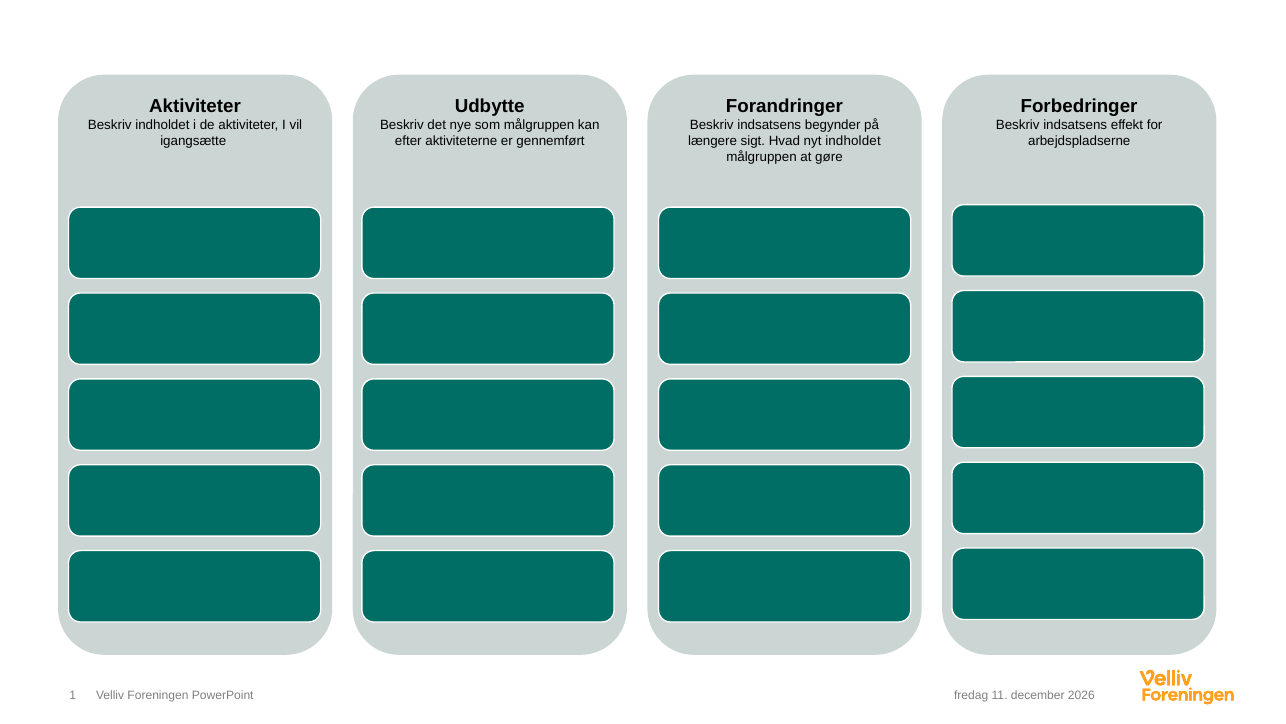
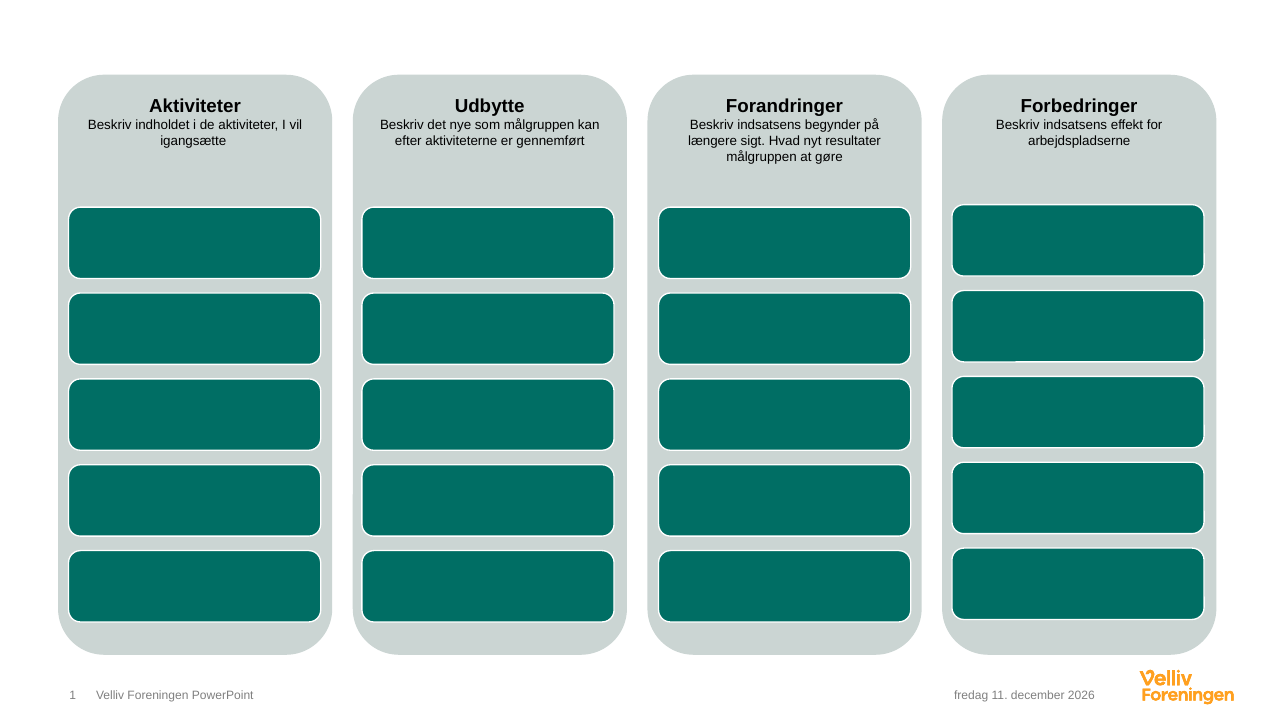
nyt indholdet: indholdet -> resultater (853, 141)
